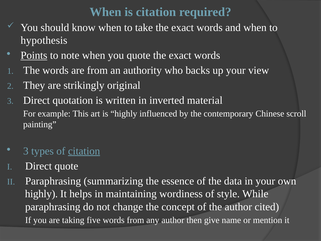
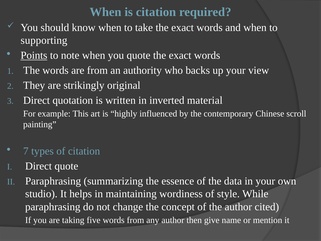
hypothesis: hypothesis -> supporting (44, 40)
3: 3 -> 7 (26, 151)
citation underline: present -> none (84, 151)
highly: highly -> studio (41, 194)
